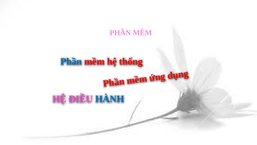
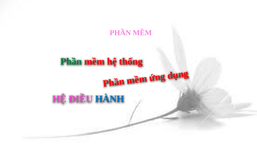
Phần colour: blue -> green (71, 61)
